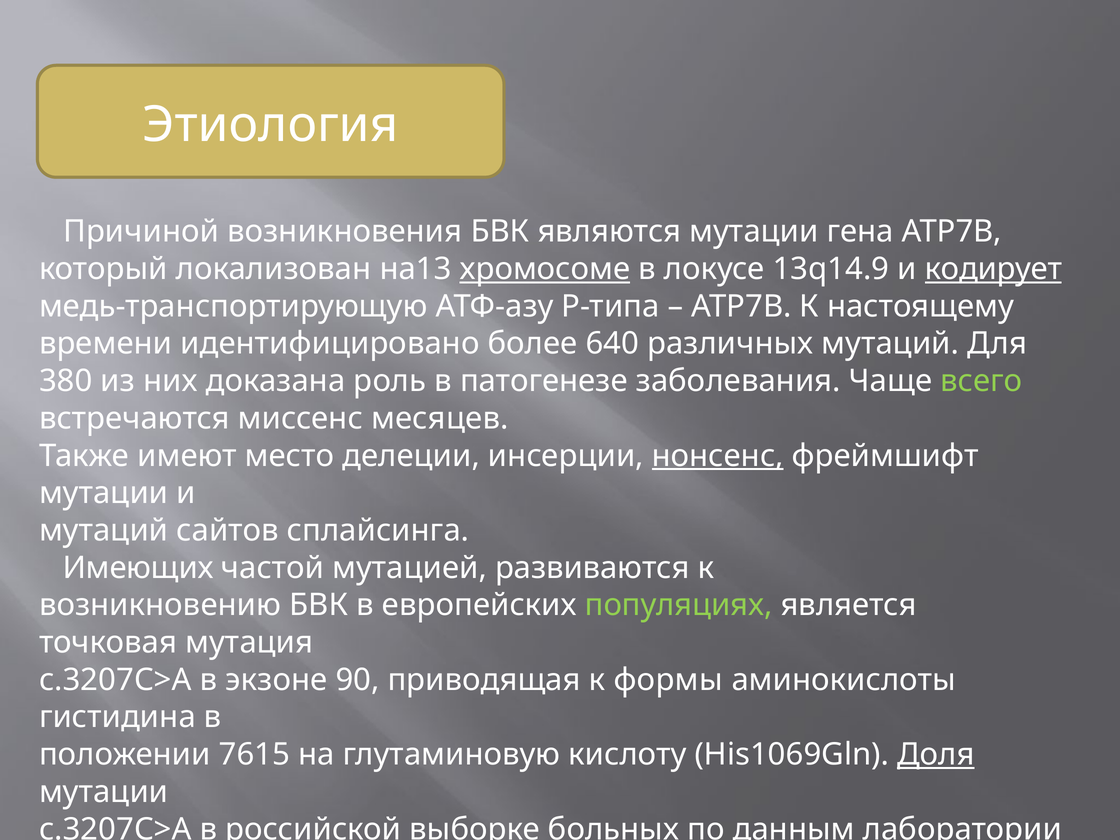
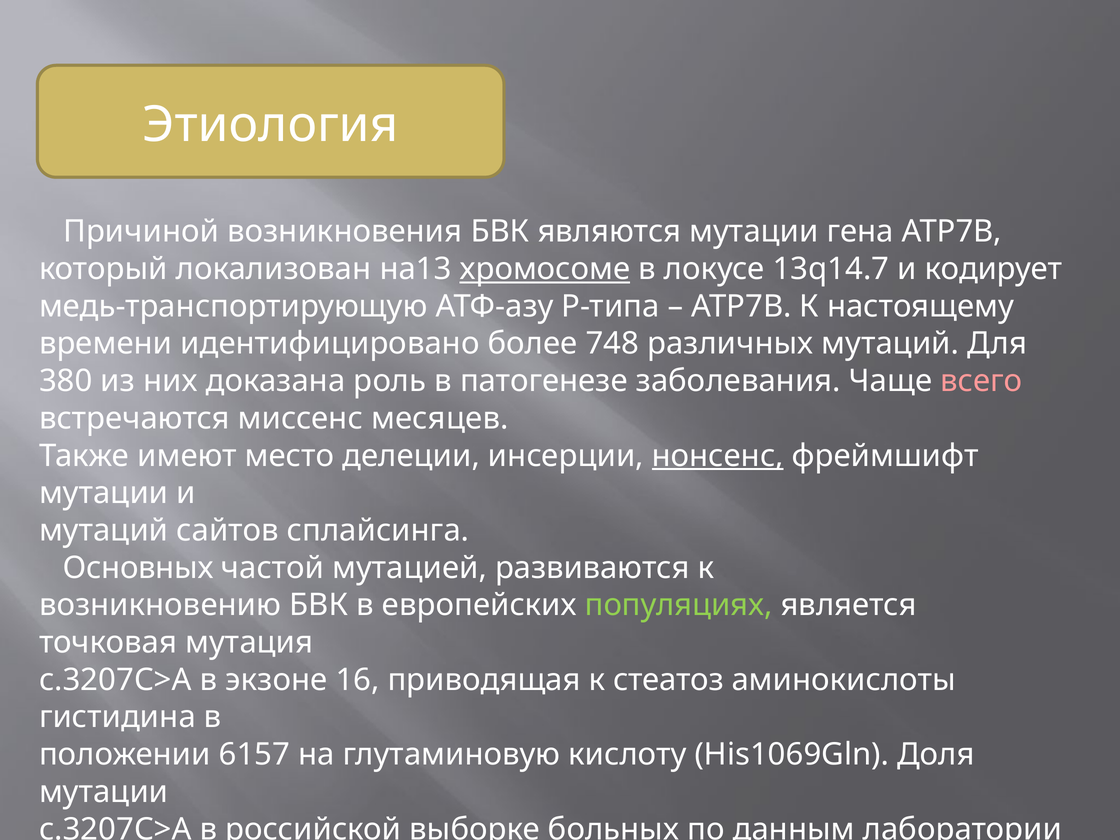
13q14.9: 13q14.9 -> 13q14.7 (831, 269)
кодирует underline: present -> none (993, 269)
640: 640 -> 748 (612, 344)
всего colour: light green -> pink (981, 381)
Имеющих: Имеющих -> Основных (138, 568)
90: 90 -> 16 (358, 680)
формы: формы -> стеатоз (669, 680)
7615: 7615 -> 6157 (254, 755)
Доля underline: present -> none (936, 755)
